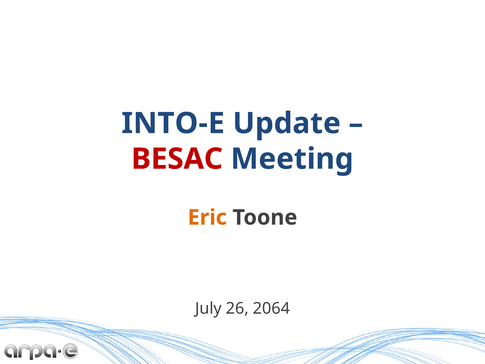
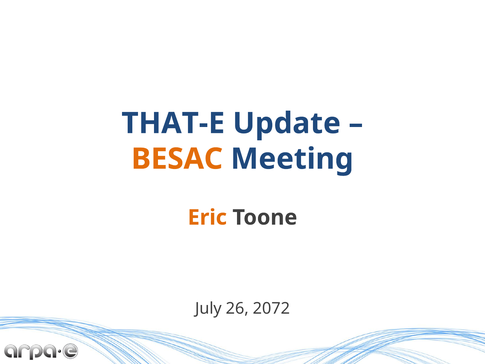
INTO-E: INTO-E -> THAT-E (173, 123)
BESAC colour: red -> orange (177, 159)
2064: 2064 -> 2072 (271, 308)
